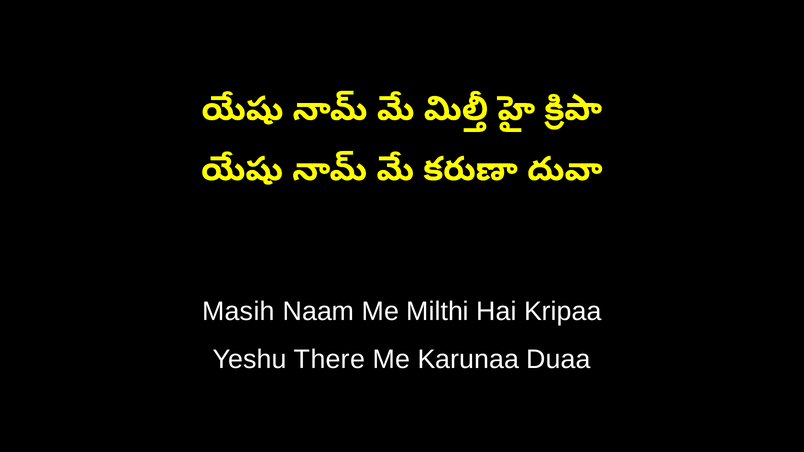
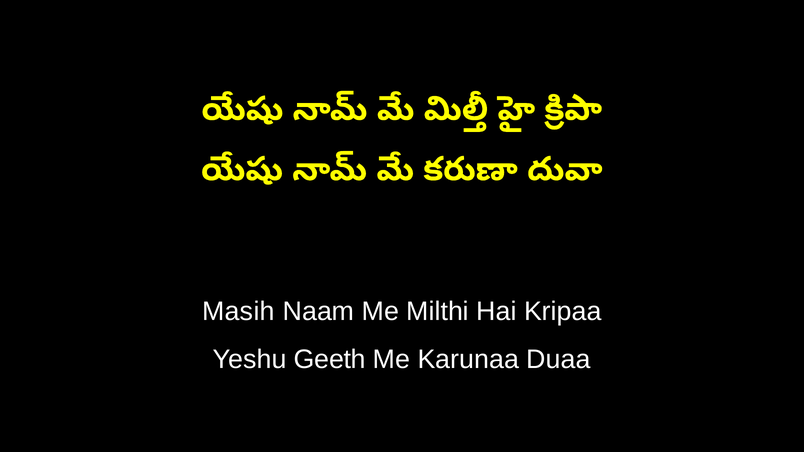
There: There -> Geeth (330, 360)
